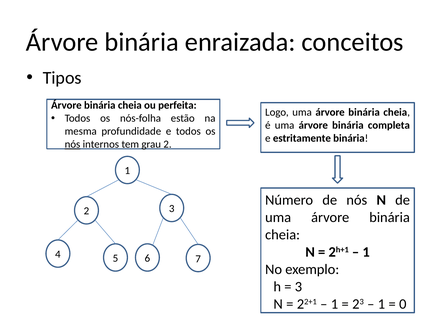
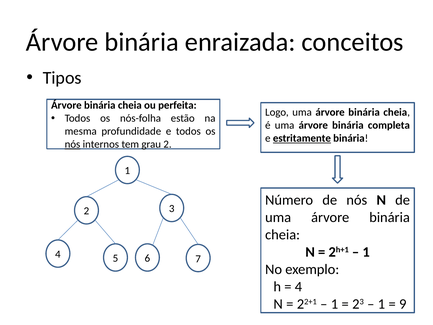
estritamente underline: none -> present (302, 138)
3: 3 -> 4 (298, 286)
0: 0 -> 9 (403, 304)
